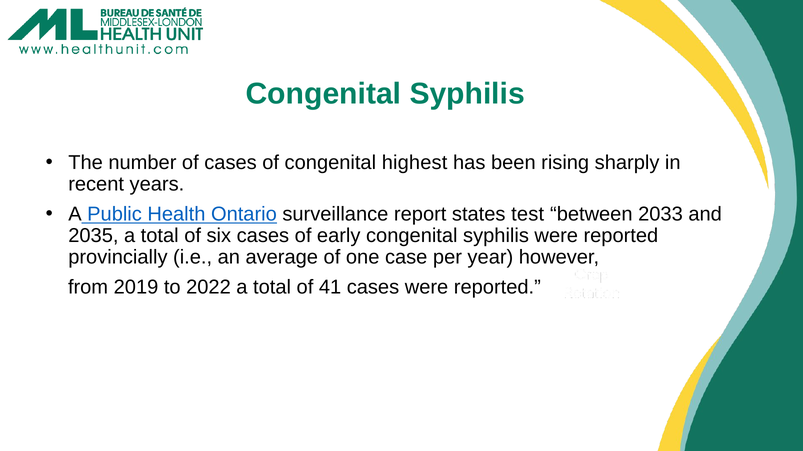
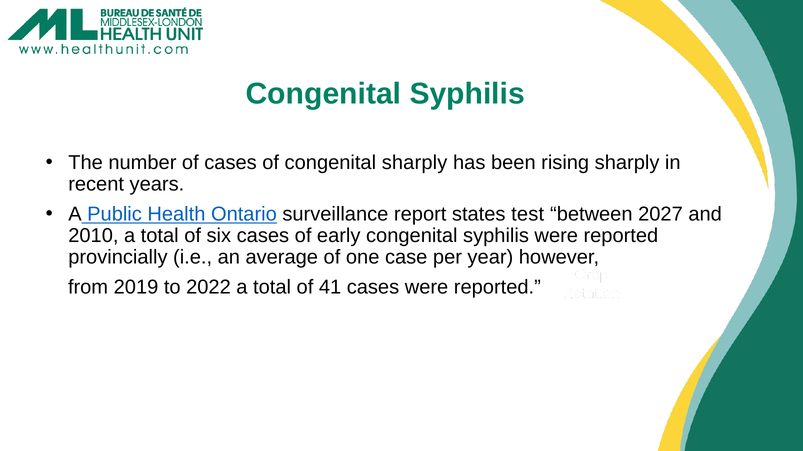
congenital highest: highest -> sharply (415, 163)
2033: 2033 -> 2027 (660, 214)
2035: 2035 -> 2010 (93, 236)
